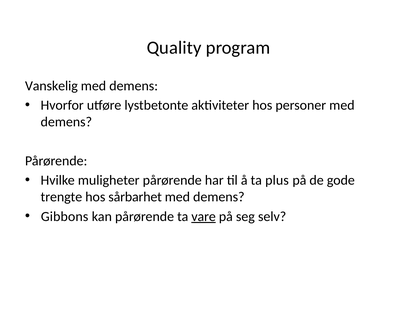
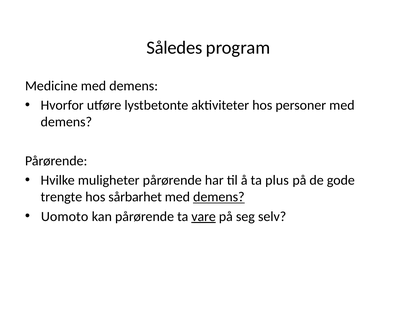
Quality: Quality -> Således (174, 48)
Vanskelig: Vanskelig -> Medicine (51, 86)
demens underline: none -> present (219, 197)
Gibbons: Gibbons -> Uomoto (65, 216)
